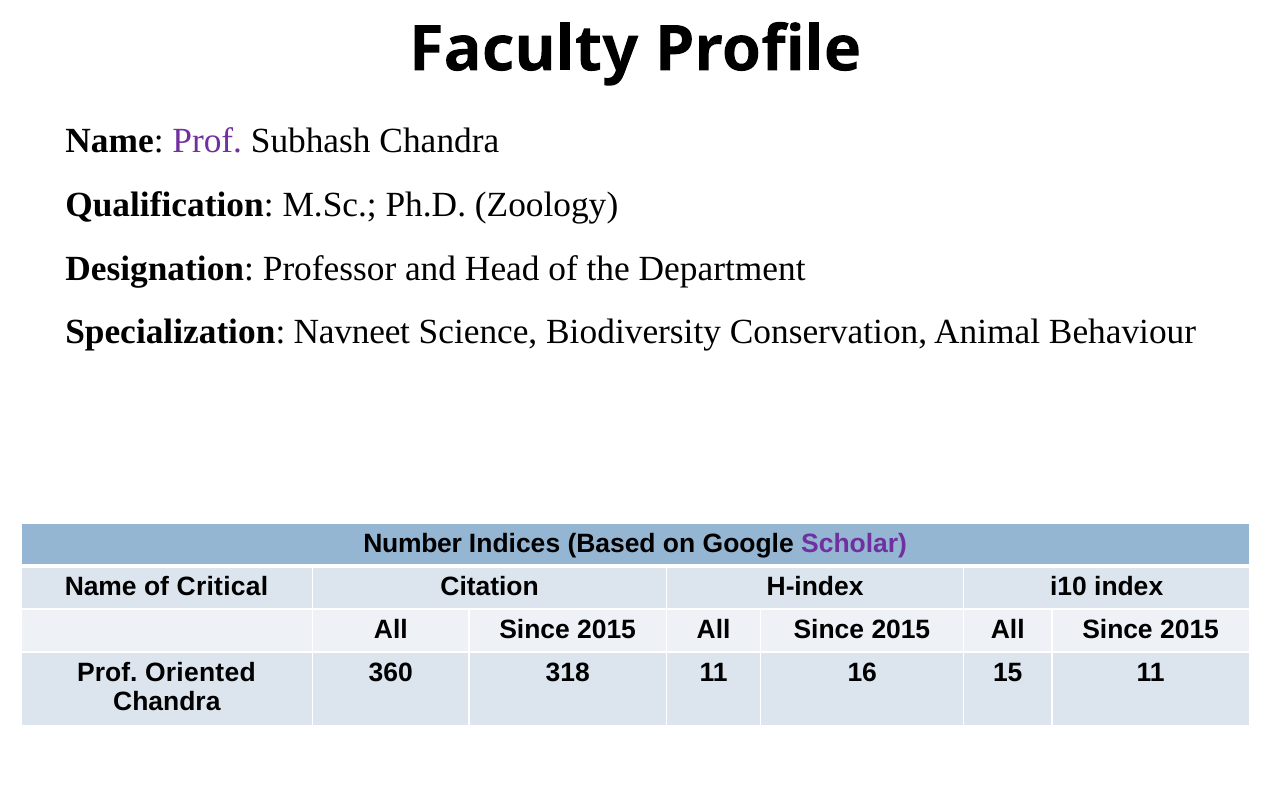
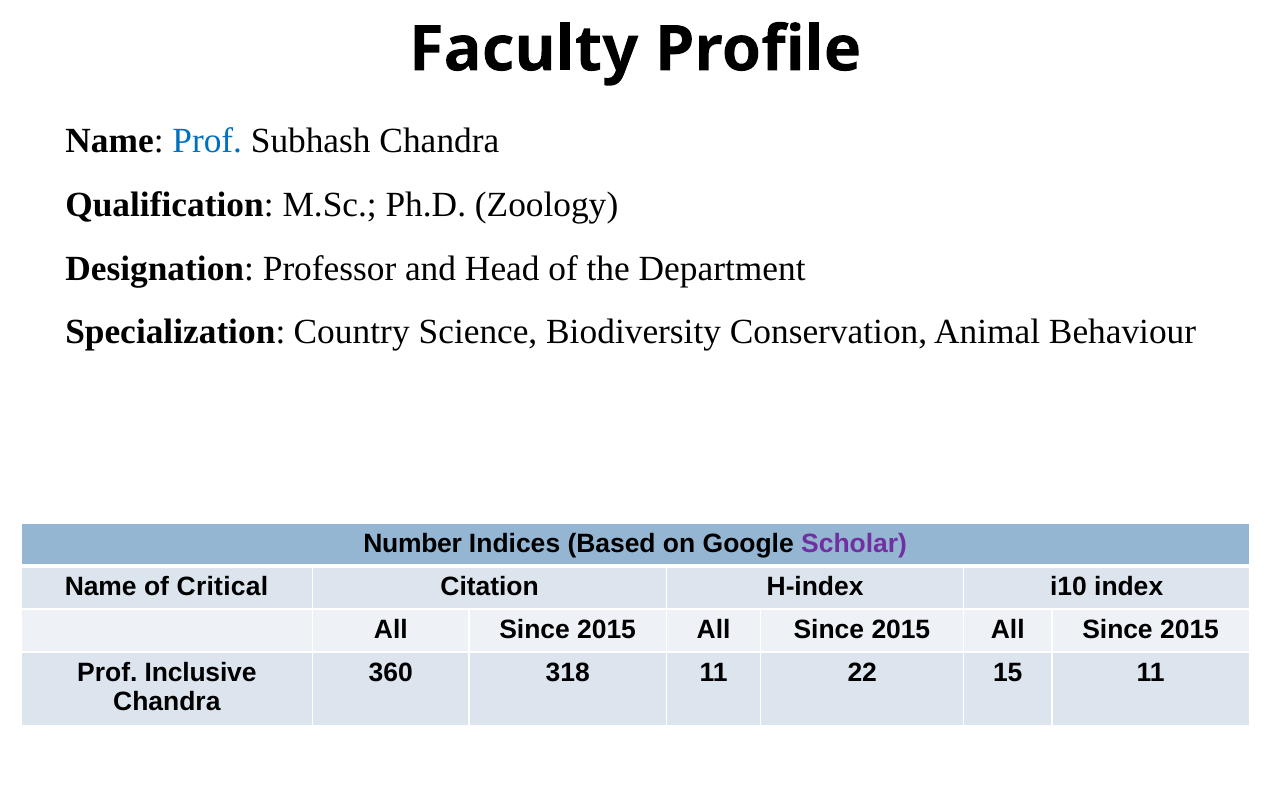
Prof colour: purple -> blue (207, 141)
Navneet: Navneet -> Country (352, 332)
Oriented: Oriented -> Inclusive (201, 672)
16: 16 -> 22 (862, 672)
